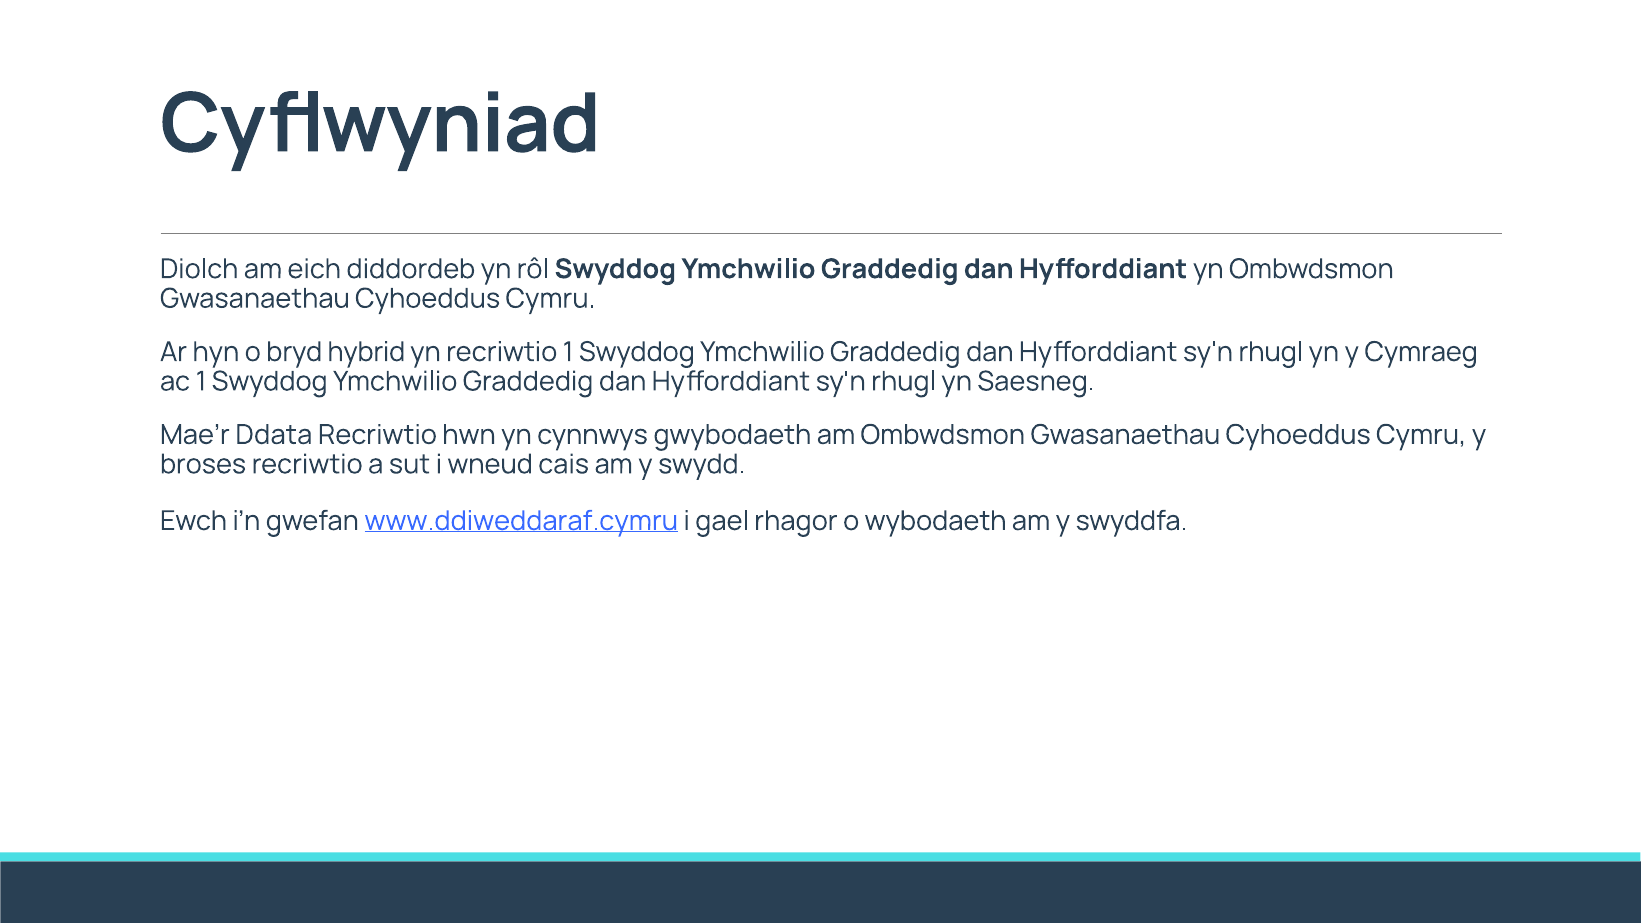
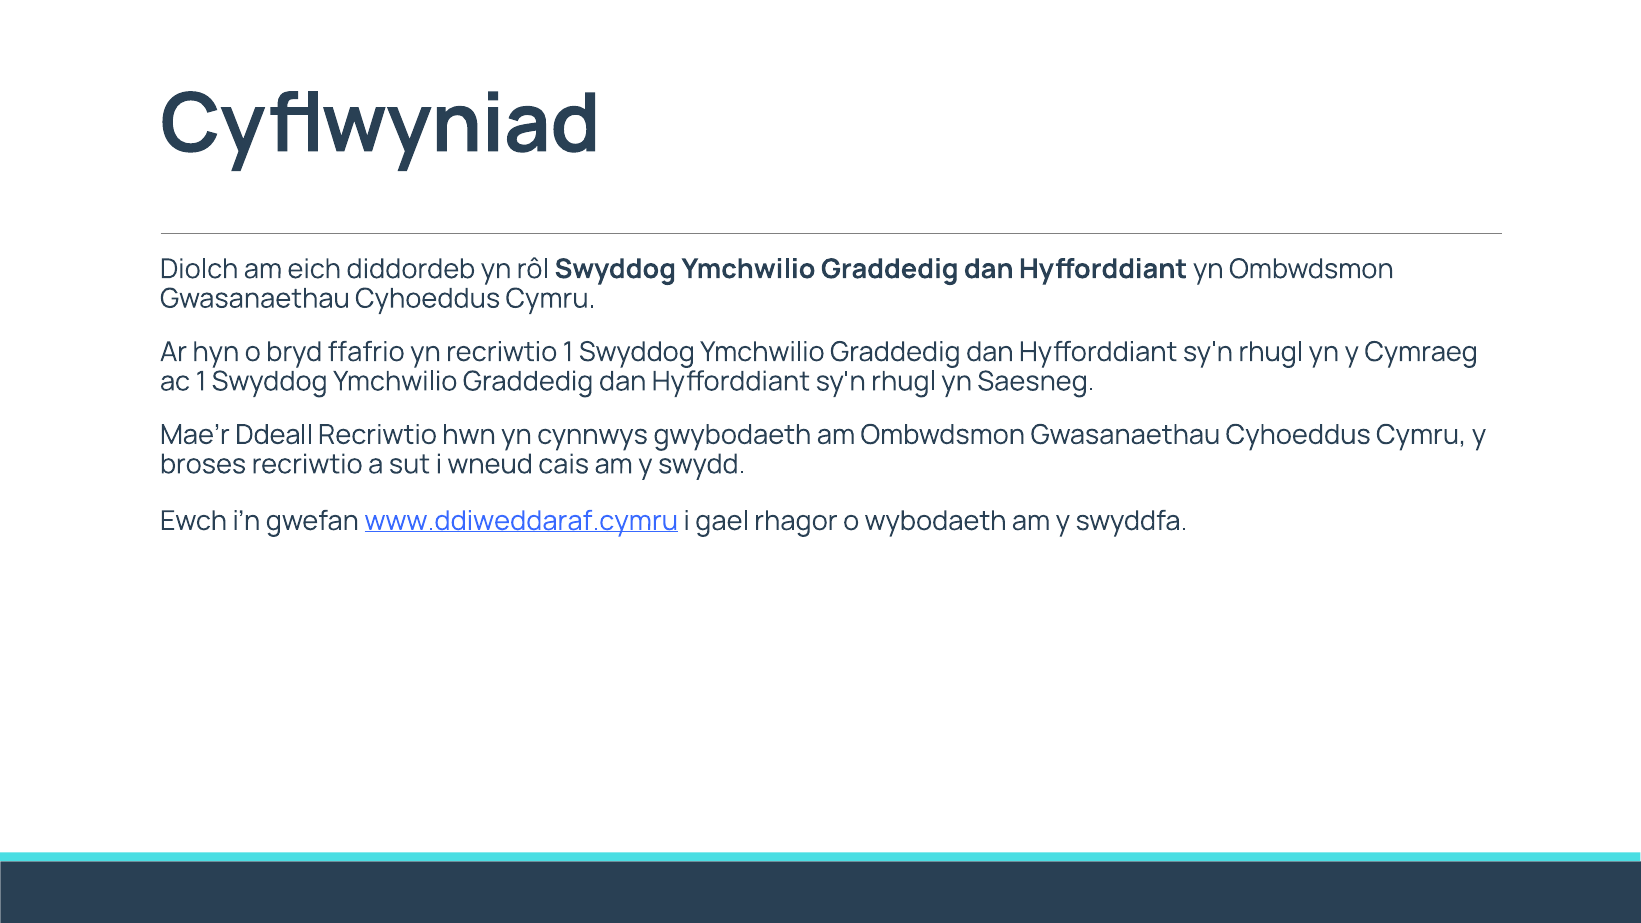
hybrid: hybrid -> ffafrio (366, 352)
Ddata: Ddata -> Ddeall (274, 435)
